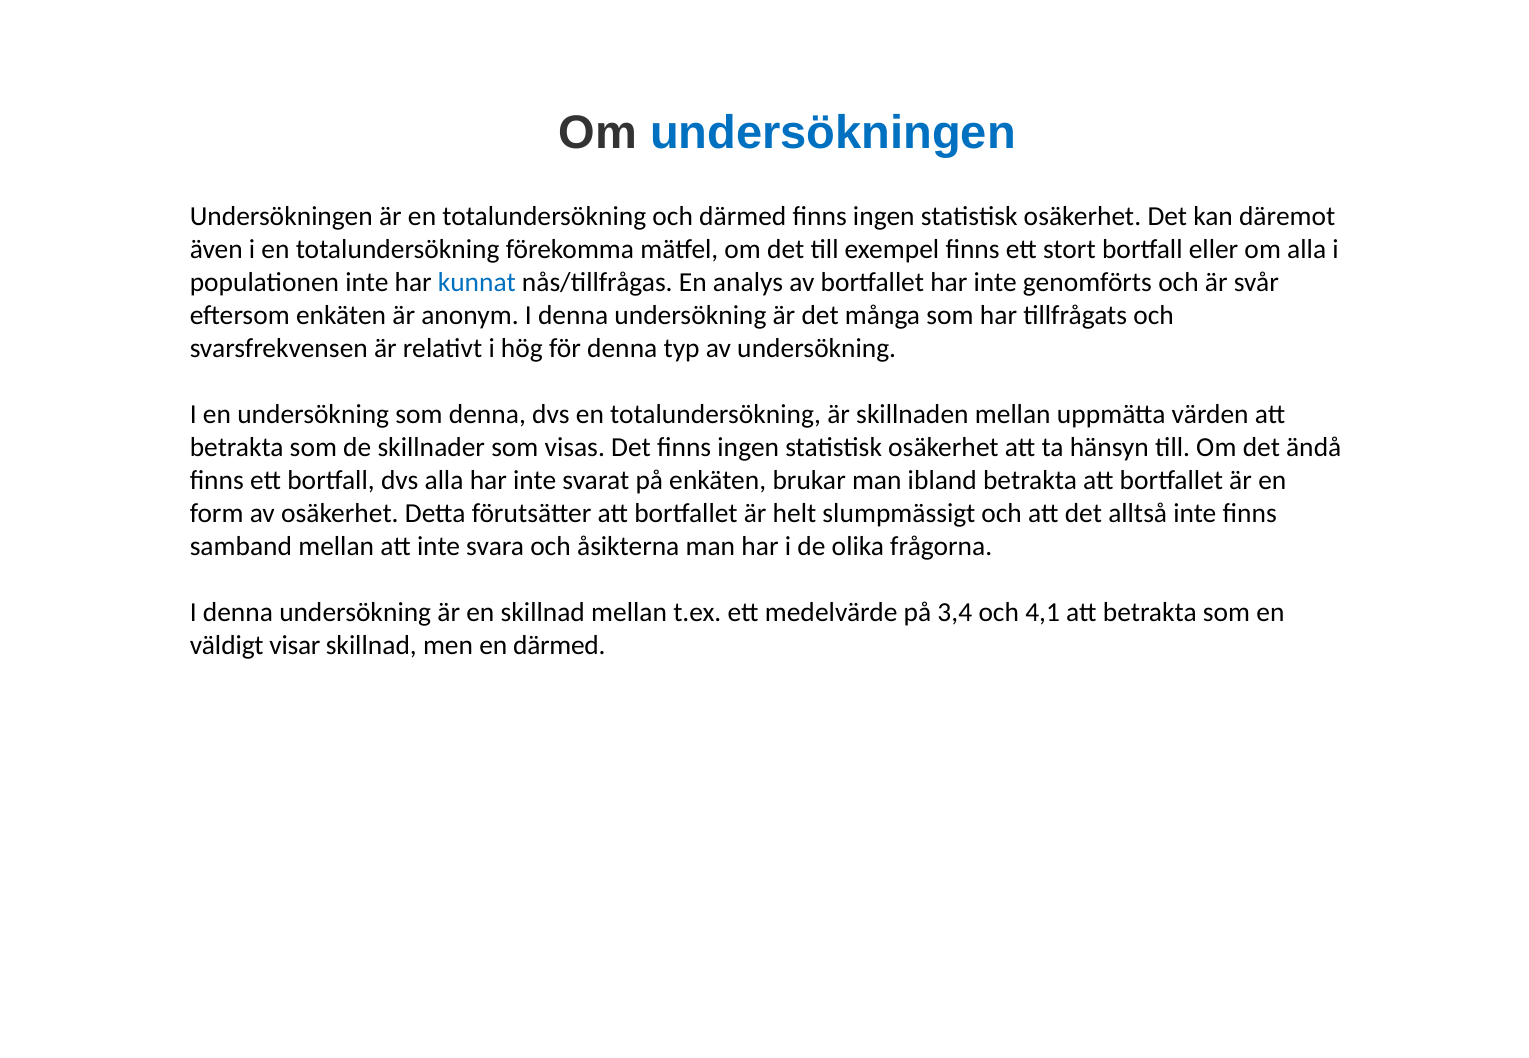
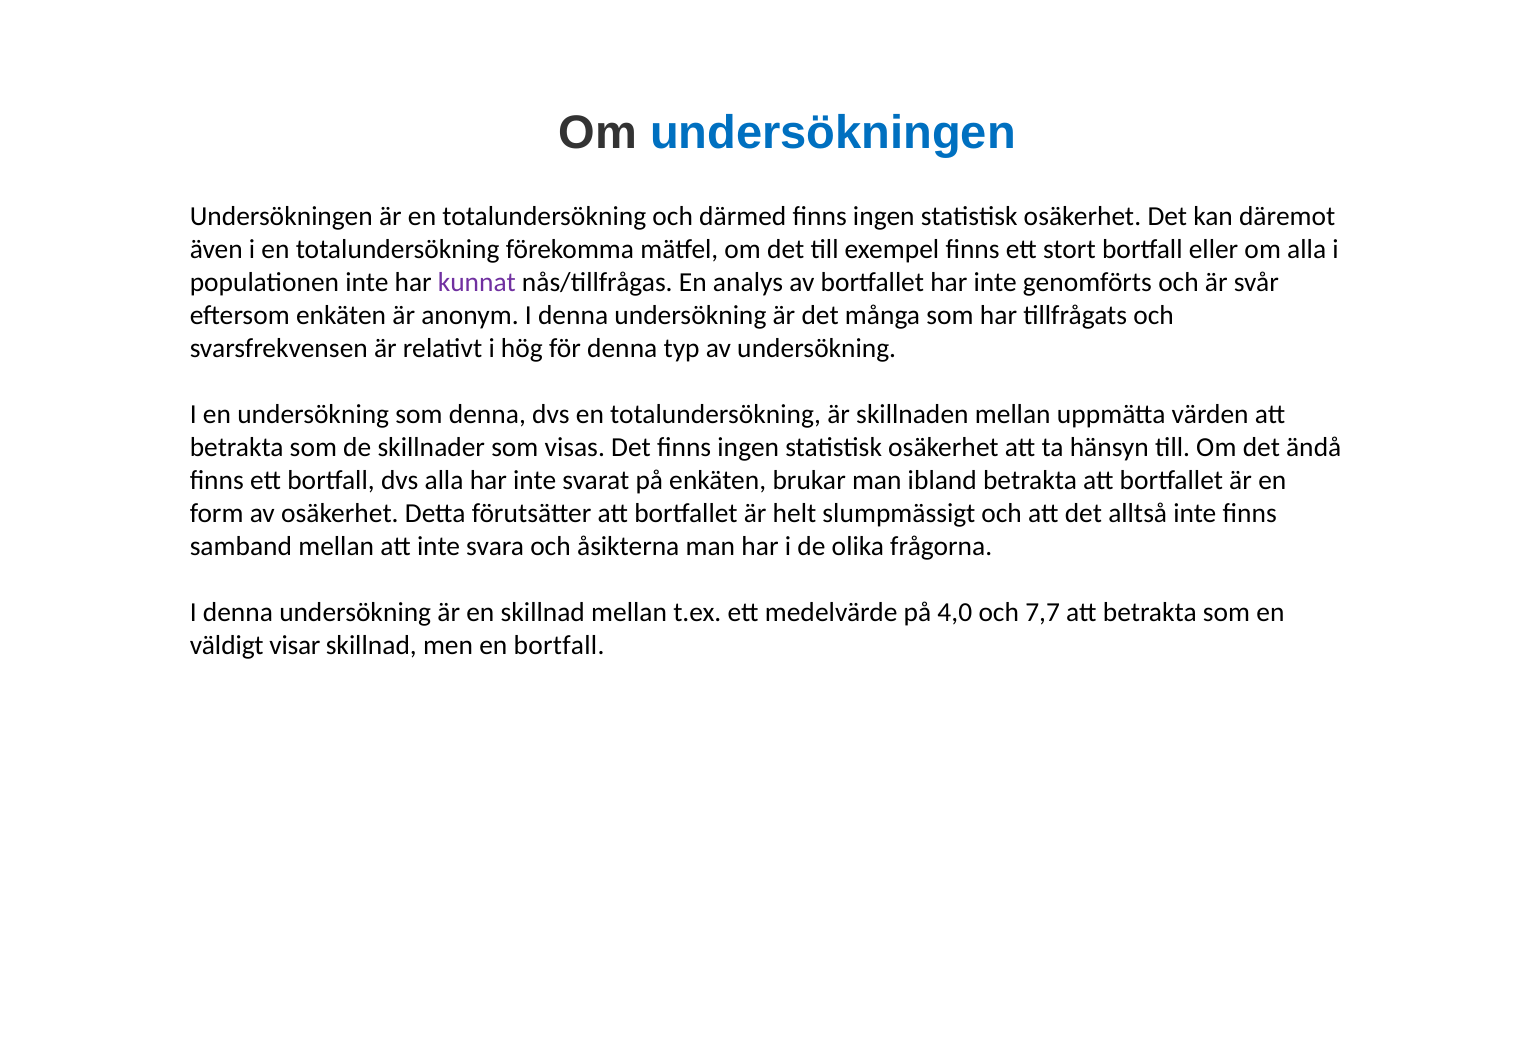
kunnat colour: blue -> purple (477, 283)
3,4: 3,4 -> 4,0 (955, 612)
4,1: 4,1 -> 7,7 (1043, 612)
en därmed: därmed -> bortfall (559, 645)
